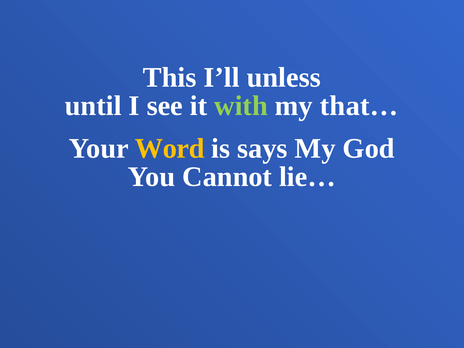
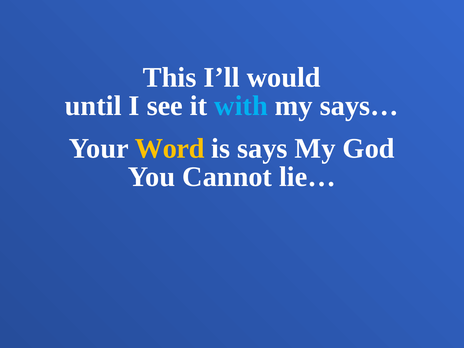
unless: unless -> would (284, 77)
with colour: light green -> light blue (241, 106)
that…: that… -> says… (359, 106)
